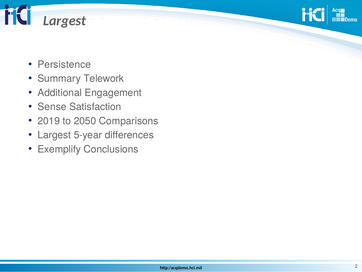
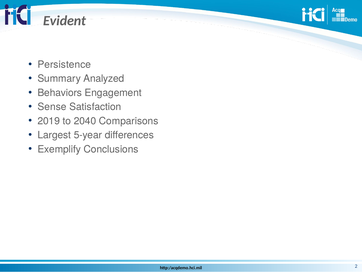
Largest: Largest -> Evident (65, 21)
Telework: Telework -> Analyzed (104, 79)
Additional: Additional -> Behaviors (60, 93)
2050: 2050 -> 2040 (85, 121)
